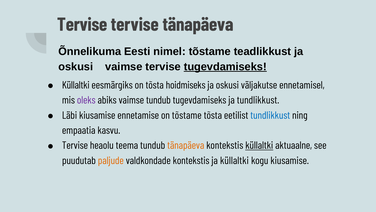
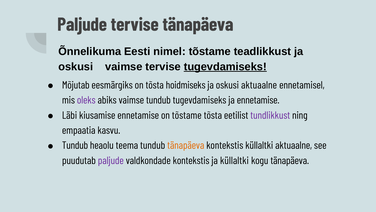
Tervise: Tervise -> Paljude (82, 25)
Küllaltki: Küllaltki -> Mõjutab (76, 85)
oskusi väljakutse: väljakutse -> aktuaalne (259, 85)
ja tundlikkust: tundlikkust -> ennetamise (258, 100)
tundlikkust colour: blue -> purple (270, 115)
Tervise: Tervise -> Tundub (75, 145)
küllaltki underline: present -> none (259, 145)
paljude colour: orange -> purple (111, 160)
kogu kiusamise: kiusamise -> tänapäeva (290, 160)
